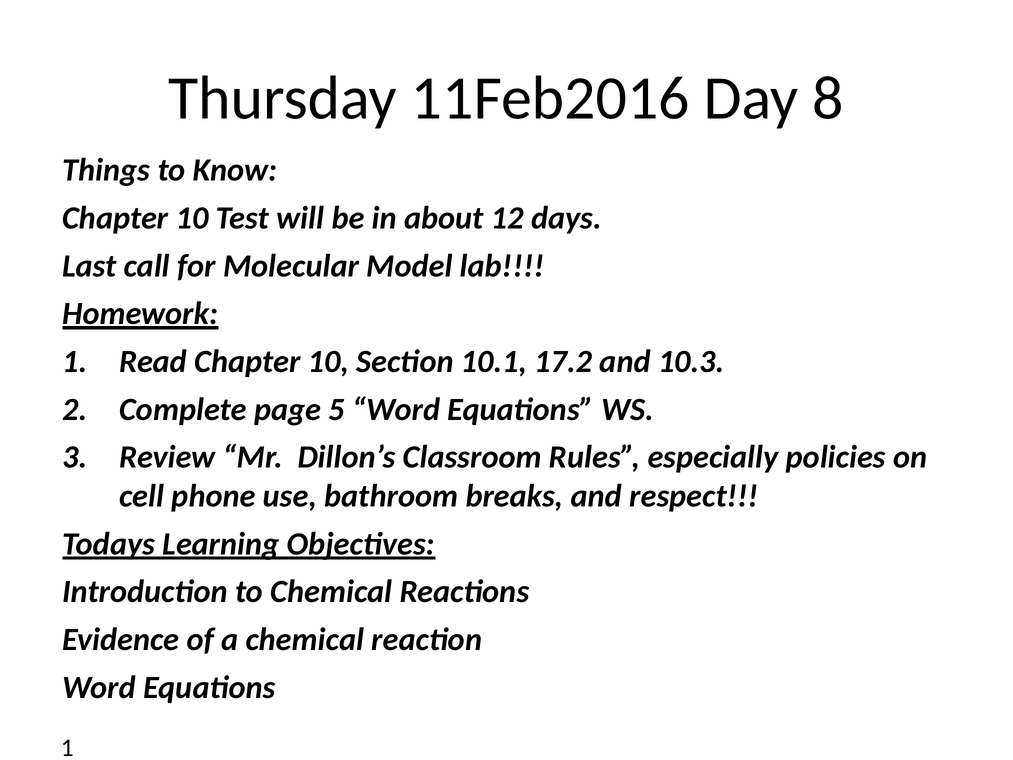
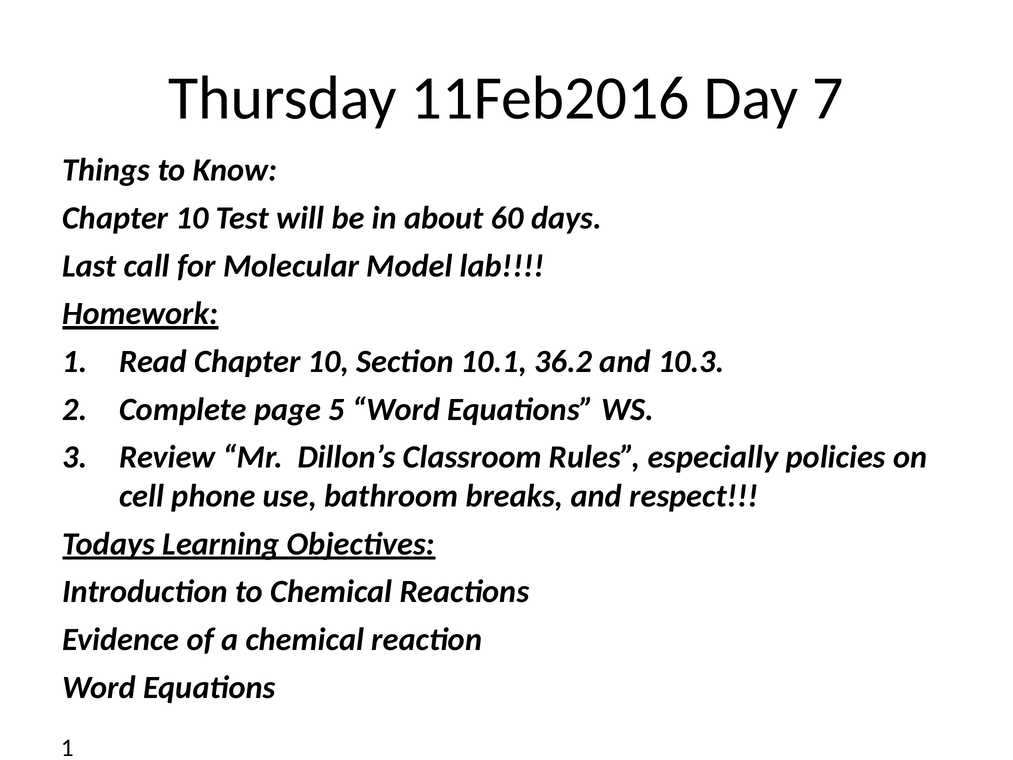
8: 8 -> 7 (828, 98)
12: 12 -> 60 (507, 218)
17.2: 17.2 -> 36.2 (563, 362)
